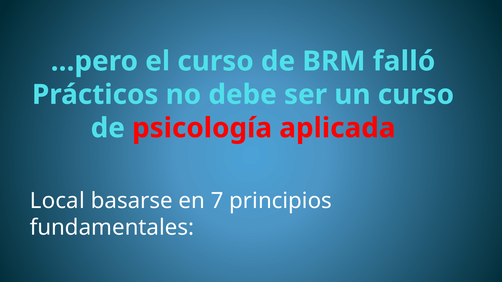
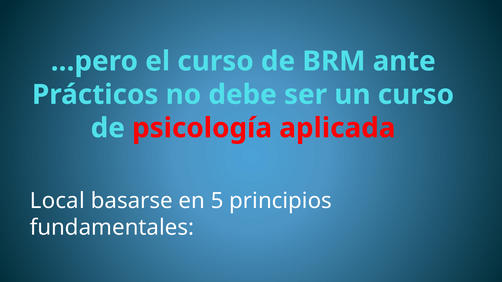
falló: falló -> ante (404, 61)
7: 7 -> 5 (217, 201)
